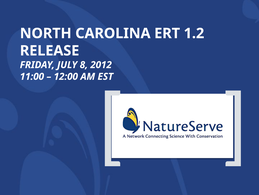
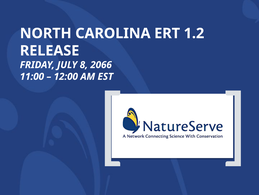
2012: 2012 -> 2066 (101, 65)
